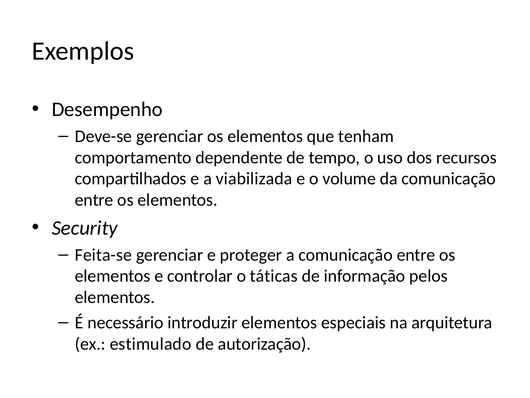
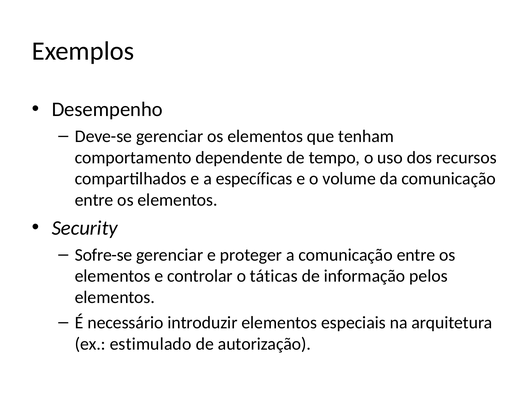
viabilizada: viabilizada -> específicas (254, 179)
Feita-se: Feita-se -> Sofre-se (104, 255)
